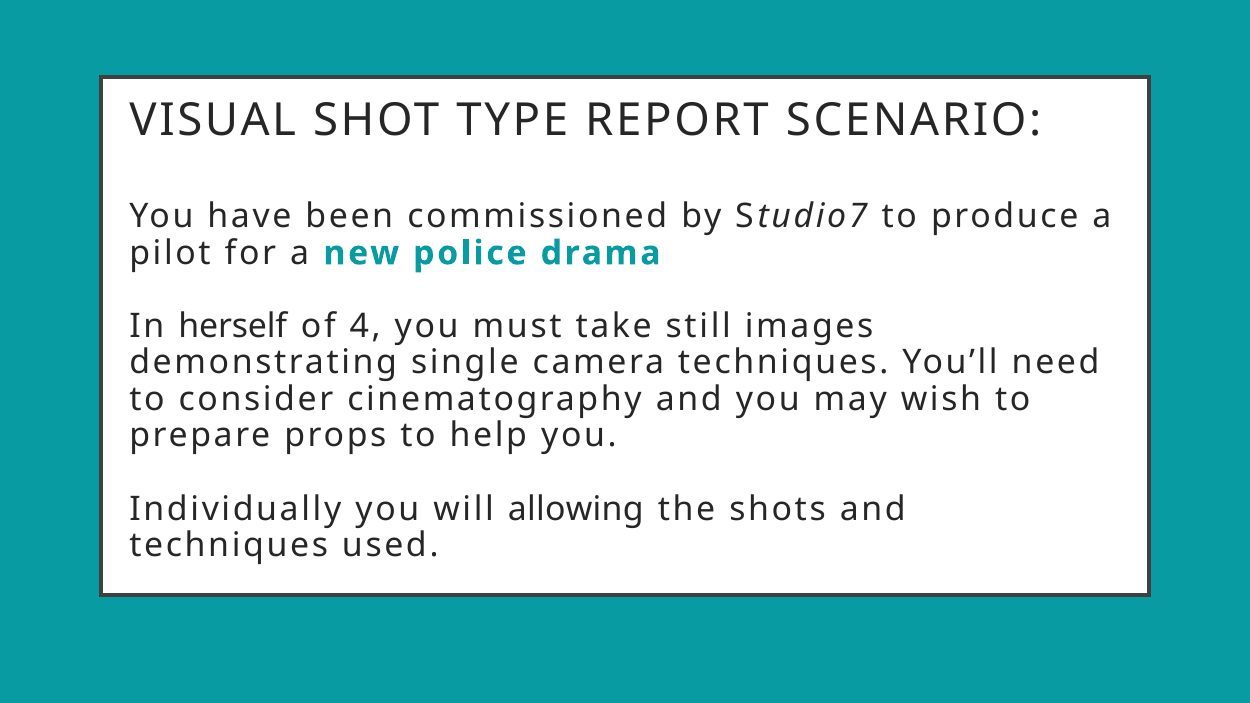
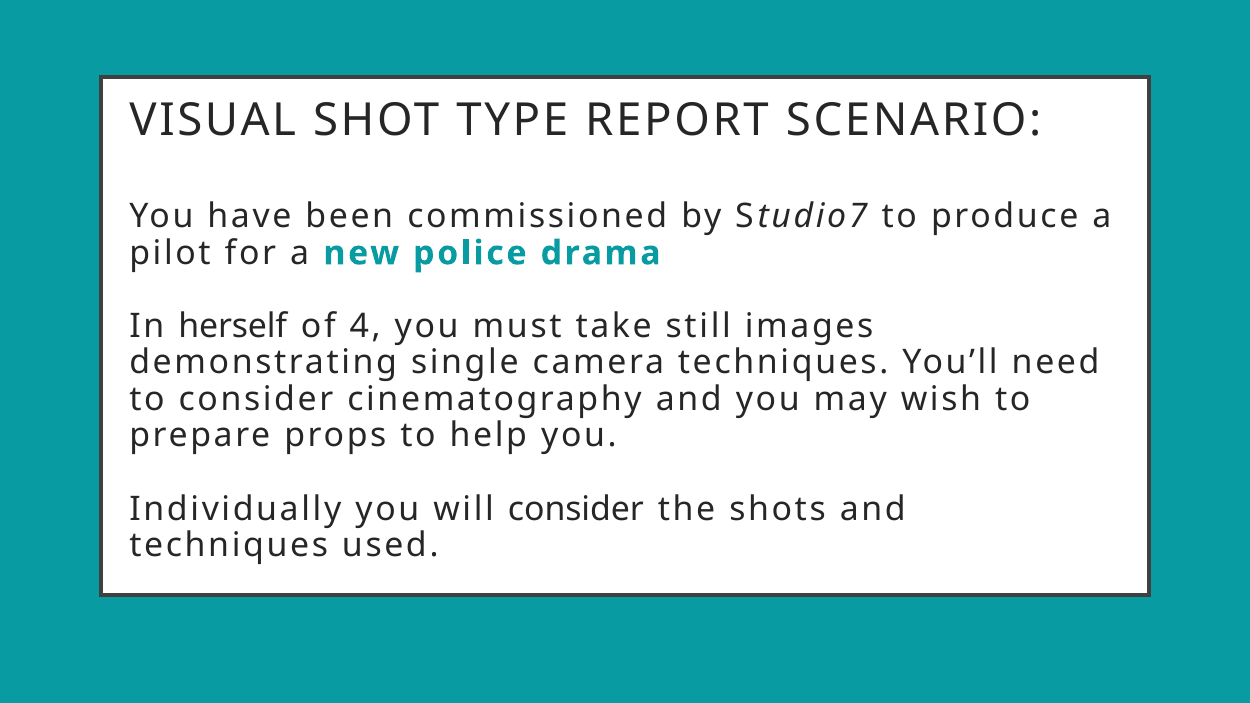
will allowing: allowing -> consider (576, 509)
